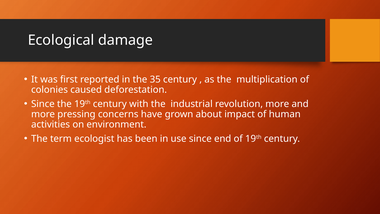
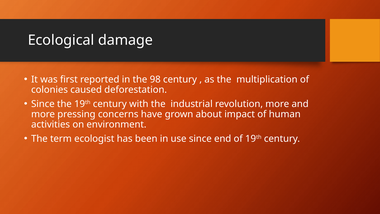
35: 35 -> 98 (155, 79)
